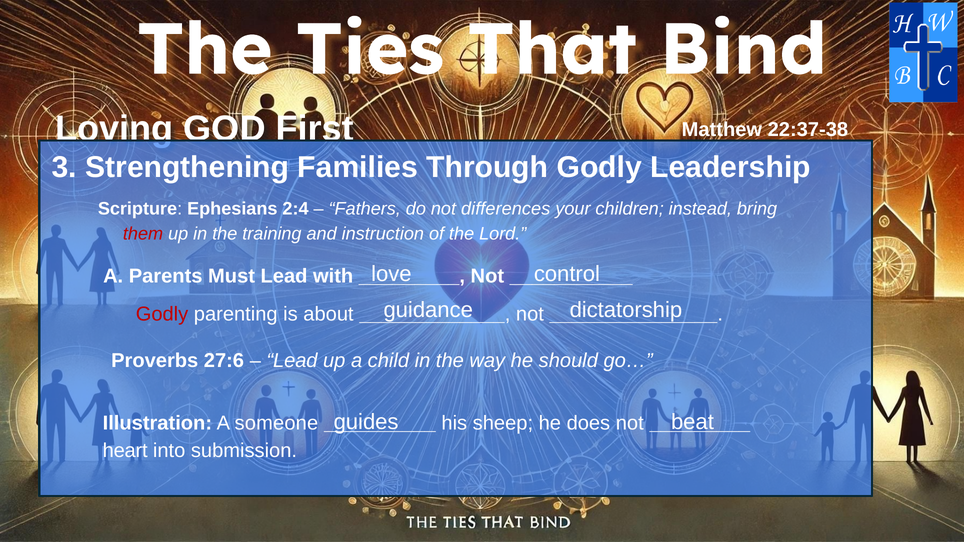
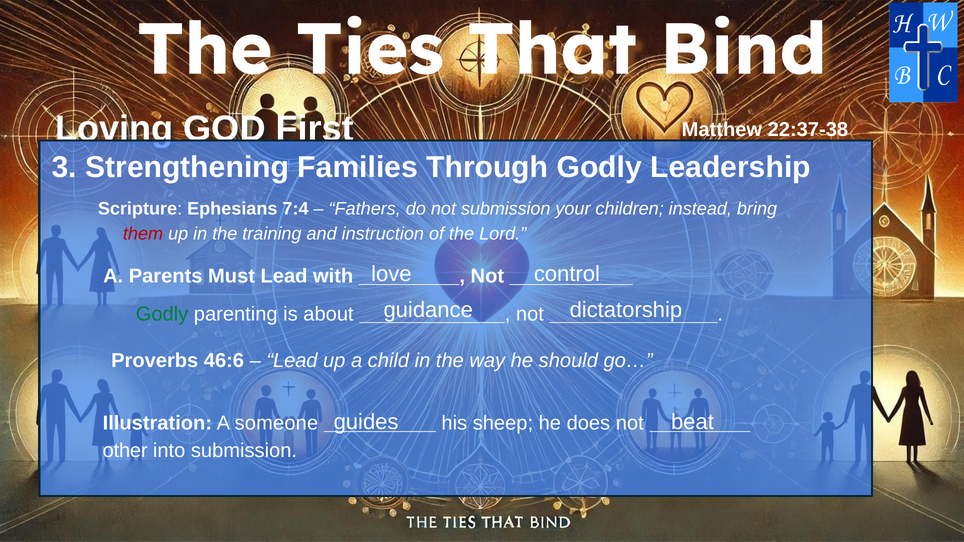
2:4: 2:4 -> 7:4 (296, 209)
not differences: differences -> submission (506, 209)
Godly colour: red -> green (162, 314)
27:6: 27:6 -> 46:6 (224, 361)
heart: heart -> other (125, 451)
